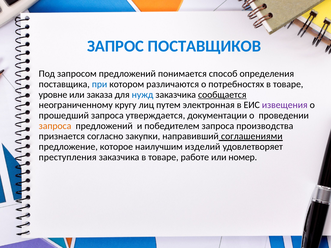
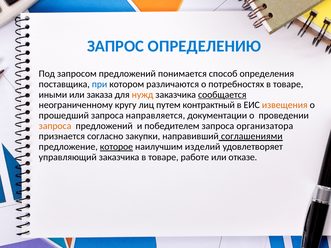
ПОСТАВЩИКОВ: ПОСТАВЩИКОВ -> ОПРЕДЕЛЕНИЮ (204, 46)
уровне: уровне -> иными (53, 95)
нужд colour: blue -> orange (143, 95)
электронная: электронная -> контрактный (209, 105)
извещения colour: purple -> orange (285, 105)
утверждается: утверждается -> направляется (155, 116)
производства: производства -> организатора (265, 126)
которое underline: none -> present (116, 147)
преступления: преступления -> управляющий (68, 157)
номер: номер -> отказе (243, 157)
